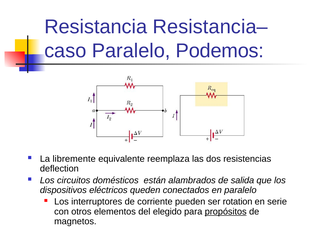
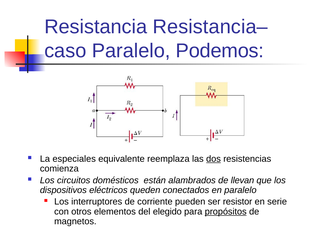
libremente: libremente -> especiales (74, 159)
dos underline: none -> present (213, 159)
deflection: deflection -> comienza (59, 168)
salida: salida -> llevan (242, 180)
rotation: rotation -> resistor (238, 201)
